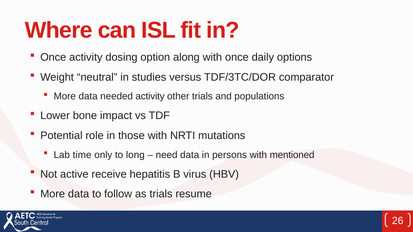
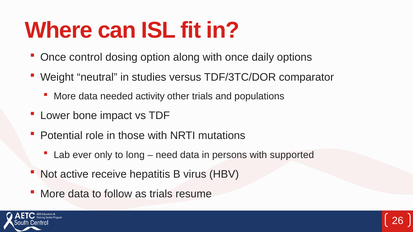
Once activity: activity -> control (86, 57)
time: time -> ever (82, 155)
mentioned: mentioned -> supported (292, 155)
